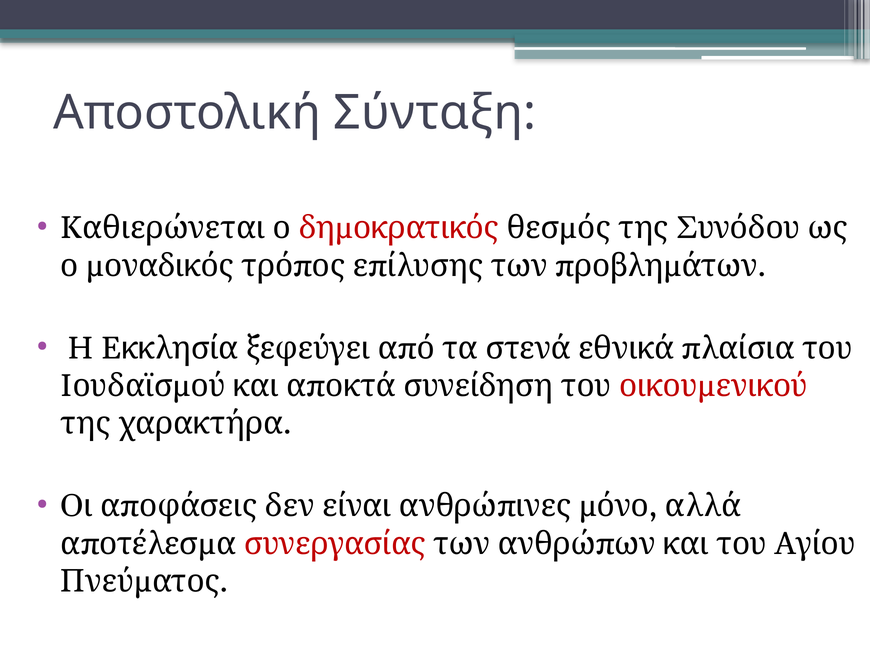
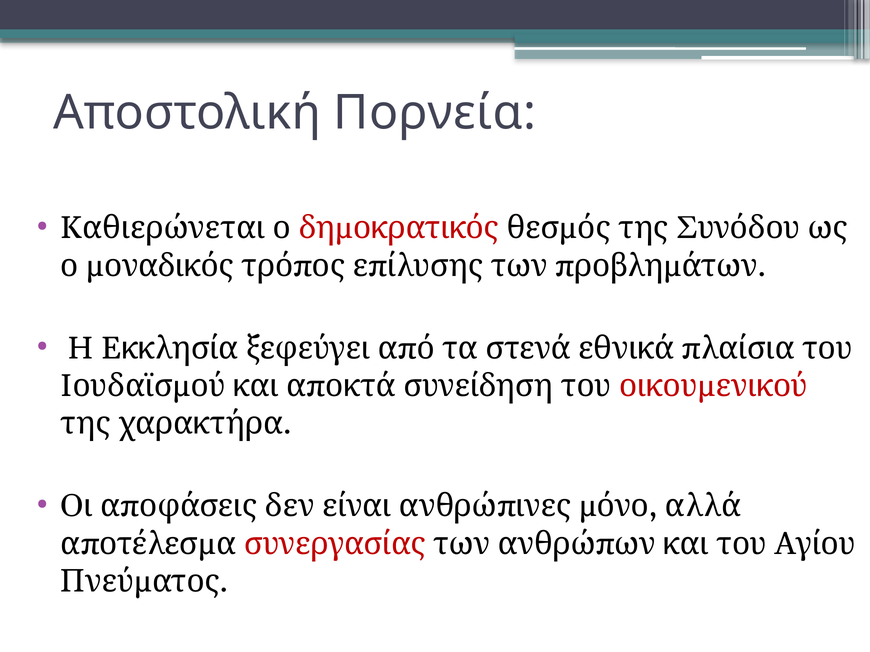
Σύνταξη: Σύνταξη -> Πορνεία (435, 113)
